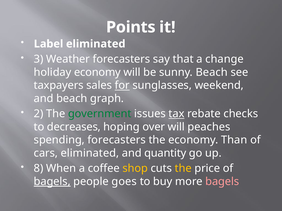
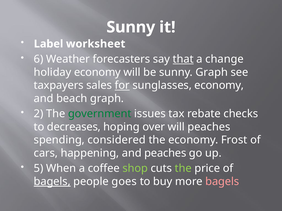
Points: Points -> Sunny (131, 27)
Label eliminated: eliminated -> worksheet (96, 44)
3: 3 -> 6 (39, 59)
that underline: none -> present (183, 59)
sunny Beach: Beach -> Graph (212, 72)
sunglasses weekend: weekend -> economy (219, 86)
tax underline: present -> none (176, 114)
spending forecasters: forecasters -> considered (117, 140)
Than: Than -> Frost (234, 140)
cars eliminated: eliminated -> happening (90, 153)
and quantity: quantity -> peaches (165, 153)
8: 8 -> 5 (39, 169)
shop colour: yellow -> light green (135, 169)
the colour: yellow -> light green (183, 169)
